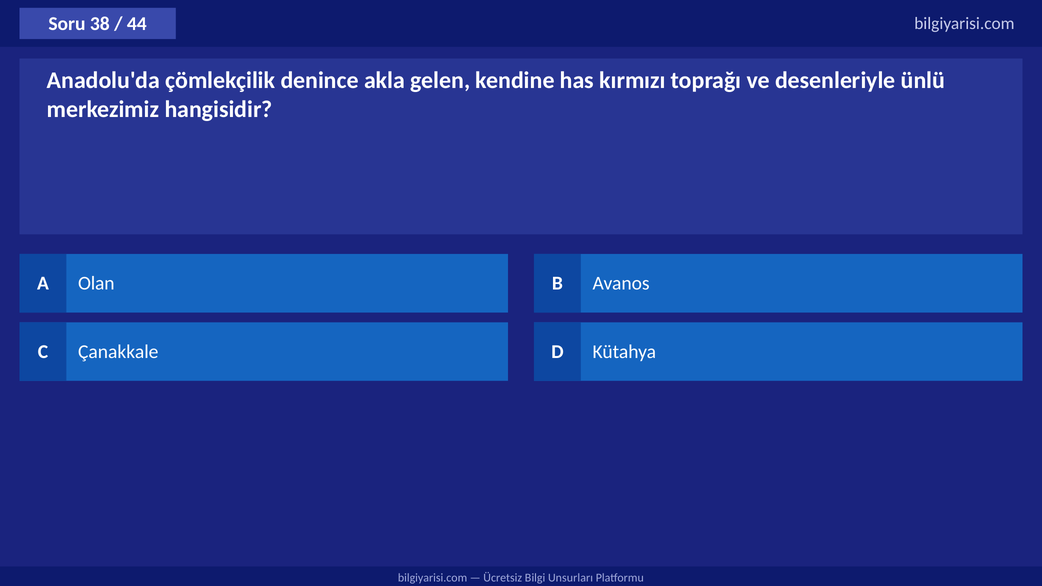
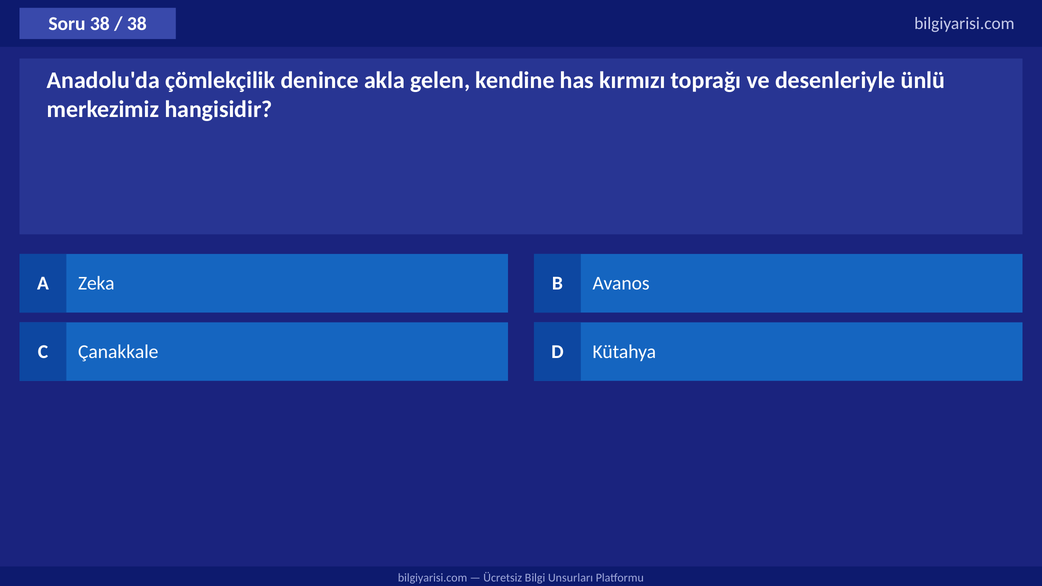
44: 44 -> 38 (137, 24)
Olan: Olan -> Zeka (96, 284)
